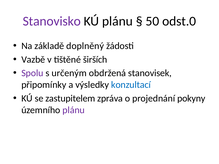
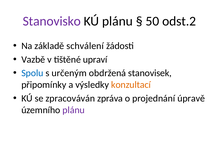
odst.0: odst.0 -> odst.2 (179, 21)
doplněný: doplněný -> schválení (85, 46)
širších: širších -> upraví (95, 60)
Spolu colour: purple -> blue (32, 73)
konzultací colour: blue -> orange (131, 85)
zastupitelem: zastupitelem -> zpracováván (70, 99)
pokyny: pokyny -> úpravě (191, 99)
